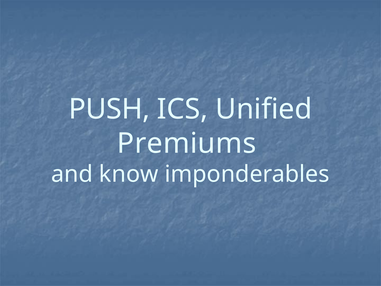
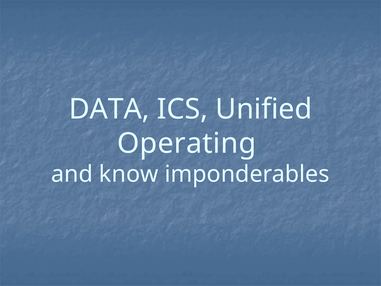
PUSH: PUSH -> DATA (109, 109)
Premiums: Premiums -> Operating (187, 143)
